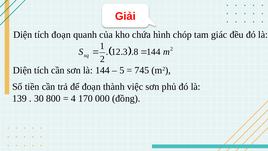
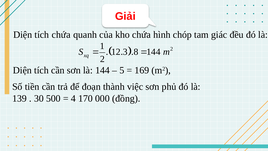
tích đoạn: đoạn -> chứa (61, 35)
745: 745 -> 169 (142, 70)
800: 800 -> 500 (53, 98)
